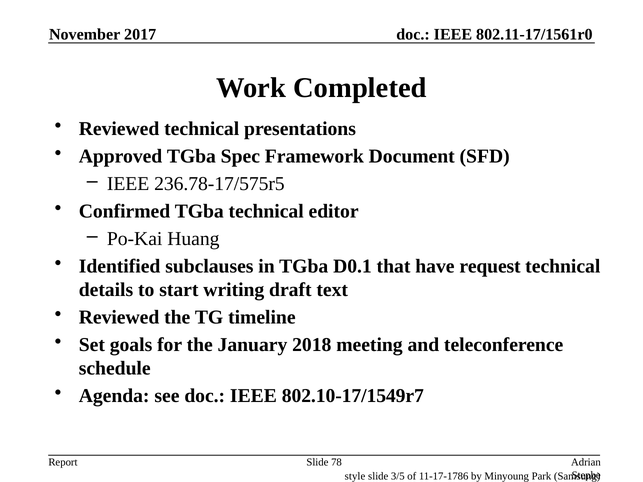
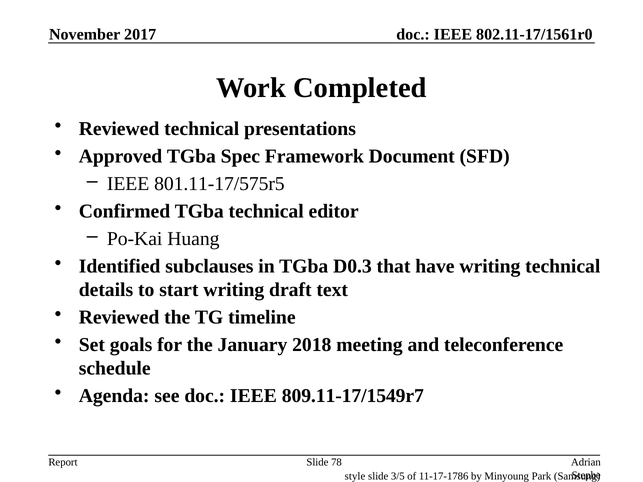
236.78-17/575r5: 236.78-17/575r5 -> 801.11-17/575r5 (219, 184)
D0.1: D0.1 -> D0.3 (352, 266)
have request: request -> writing (490, 266)
802.10-17/1549r7: 802.10-17/1549r7 -> 809.11-17/1549r7 (353, 396)
